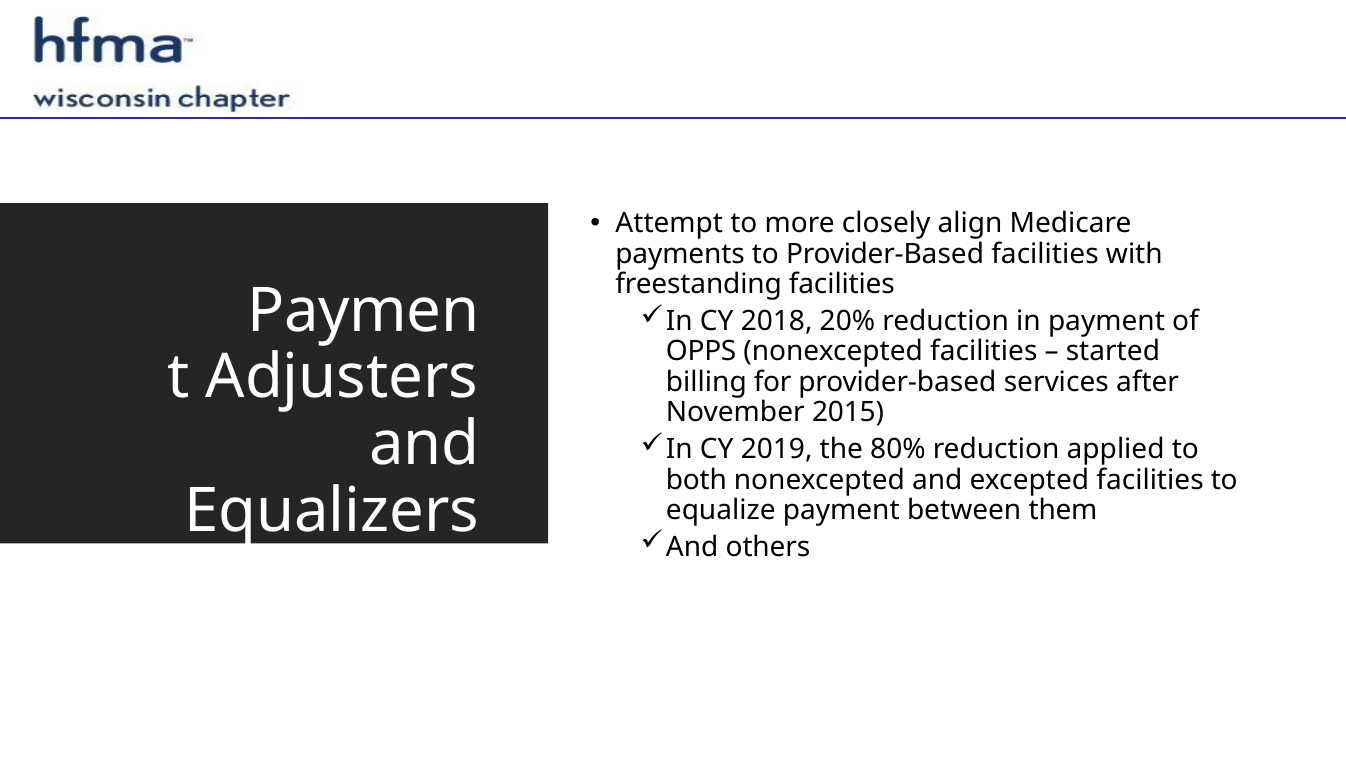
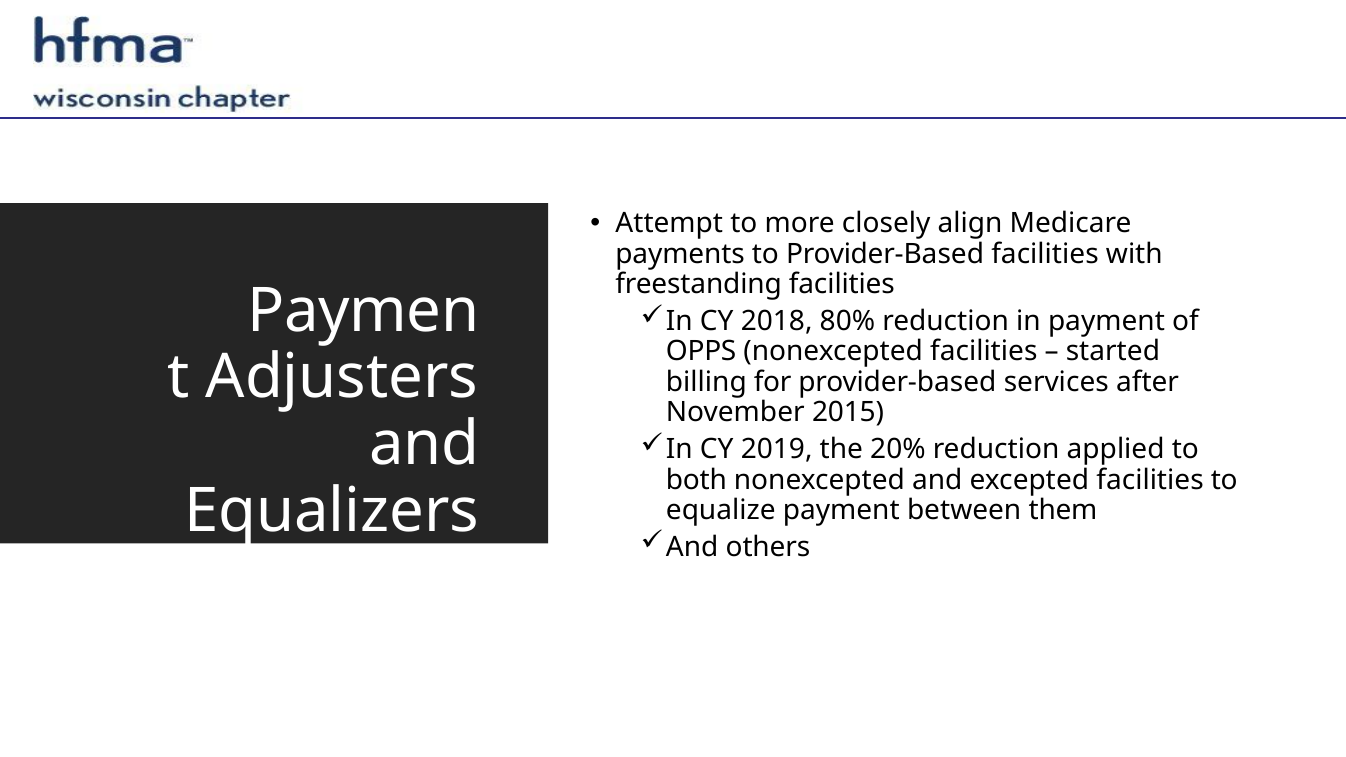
20%: 20% -> 80% (847, 321)
80%: 80% -> 20% (898, 450)
